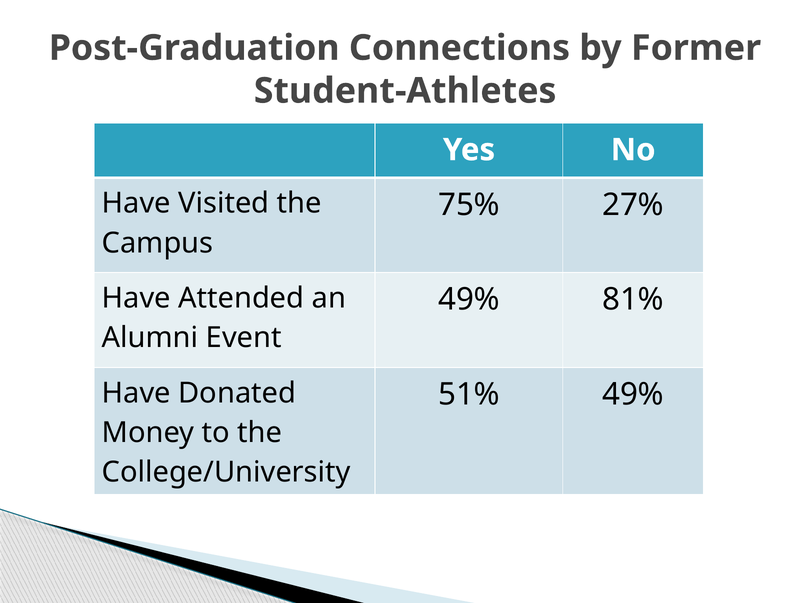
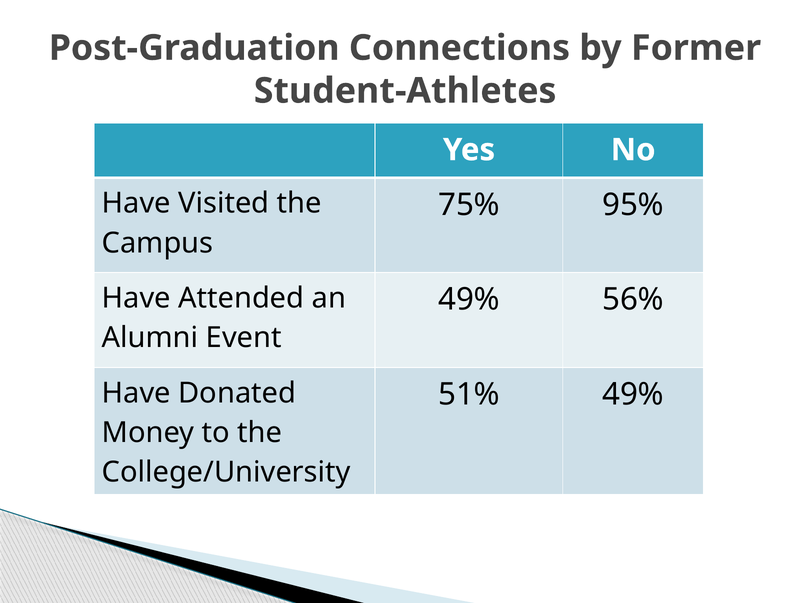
27%: 27% -> 95% (633, 205)
81%: 81% -> 56% (633, 300)
